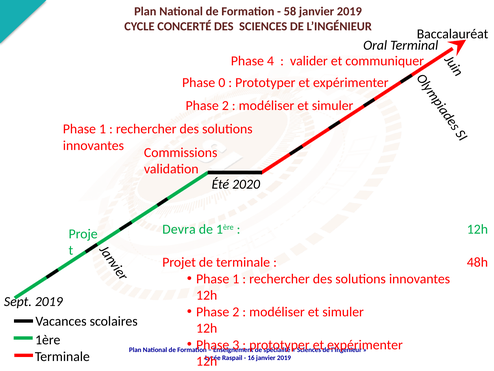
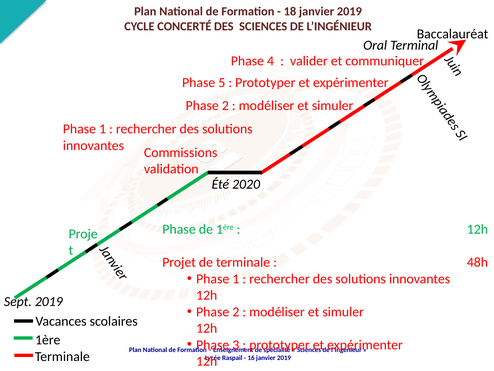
58: 58 -> 18 (290, 11)
0: 0 -> 5 (222, 82)
Devra: Devra -> Phase (179, 229)
